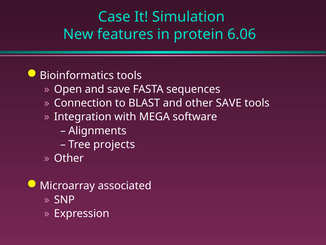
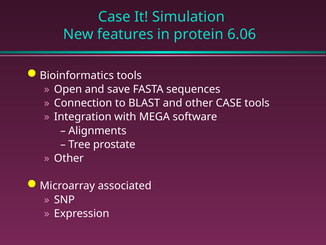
other SAVE: SAVE -> CASE (229, 103)
projects: projects -> prostate (114, 144)
